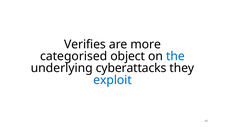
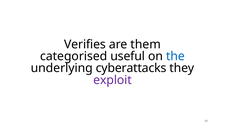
more: more -> them (146, 44)
object: object -> useful (128, 56)
exploit colour: blue -> purple (113, 80)
